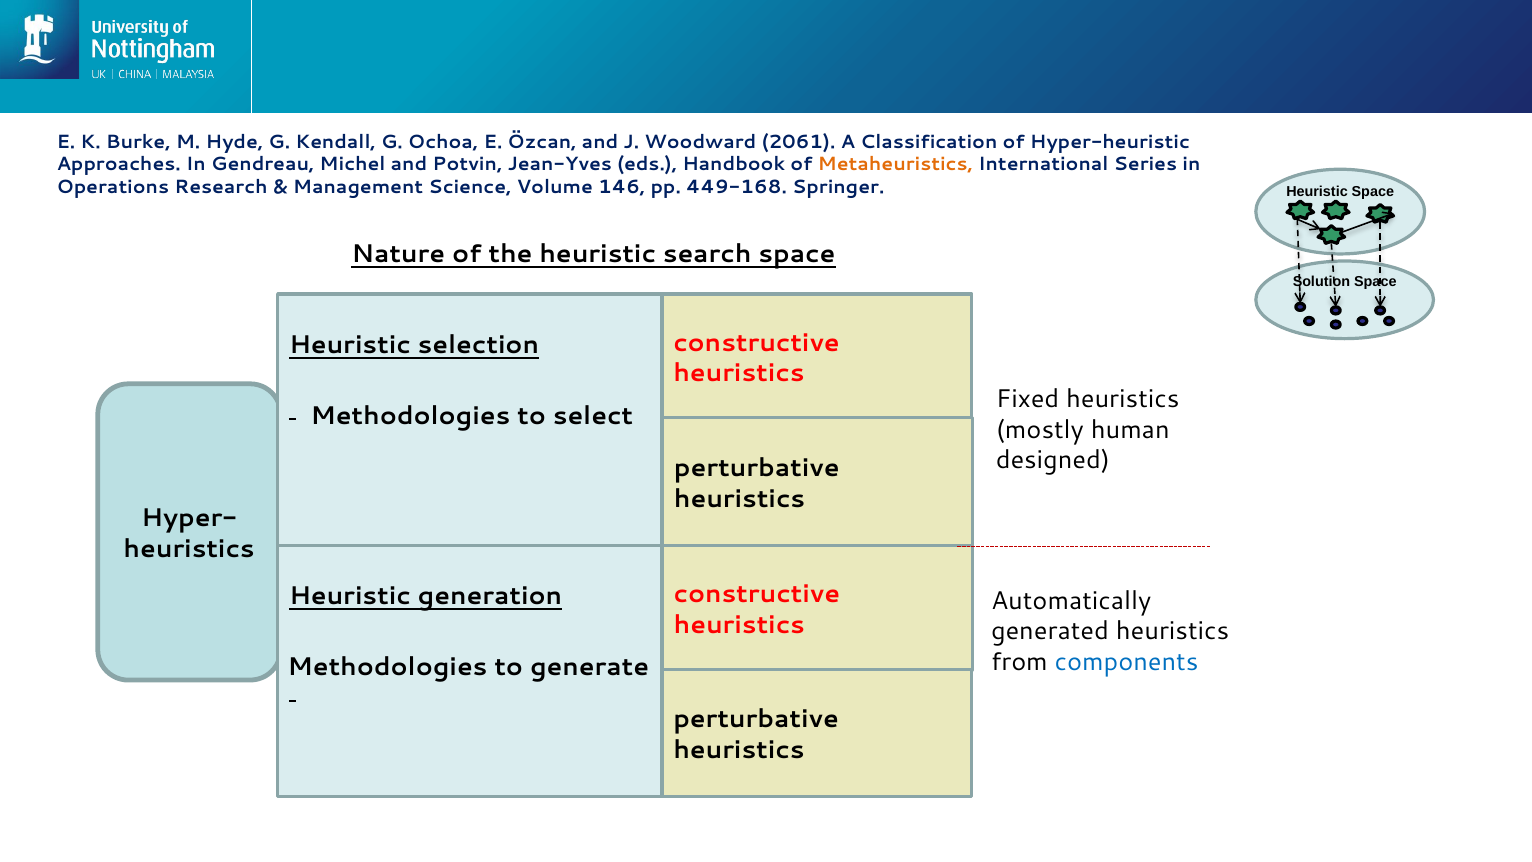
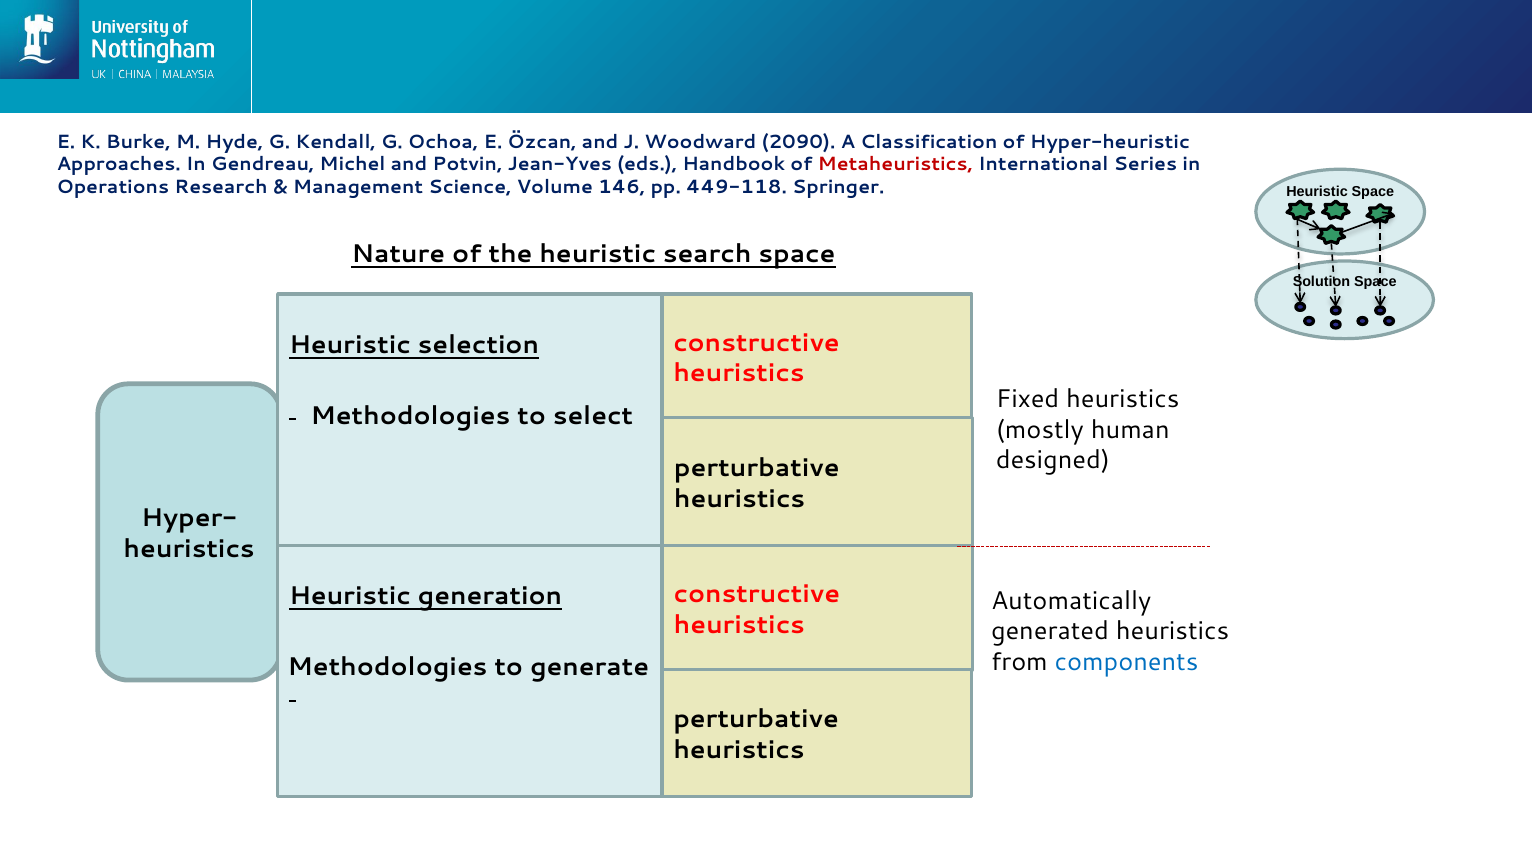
2061: 2061 -> 2090 (798, 142)
Metaheuristics colour: orange -> red (895, 165)
449-168: 449-168 -> 449-118 (737, 188)
